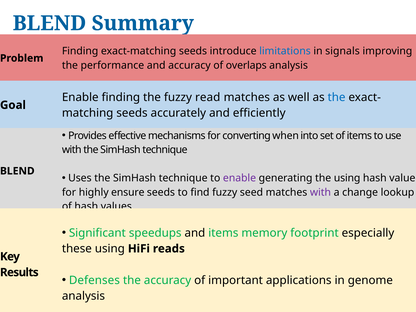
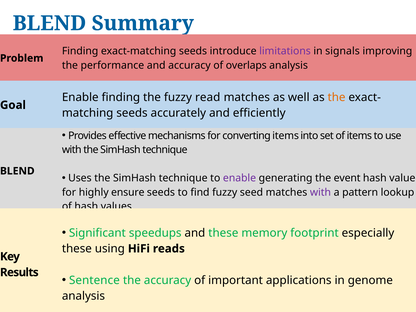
limitations colour: blue -> purple (285, 51)
the colour: blue -> orange (337, 97)
converting when: when -> items (286, 136)
the using: using -> event (347, 178)
change: change -> pattern (360, 192)
and items: items -> these (223, 233)
Defenses: Defenses -> Sentence (94, 280)
